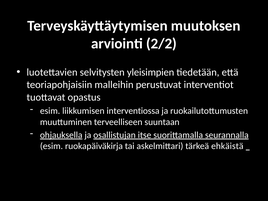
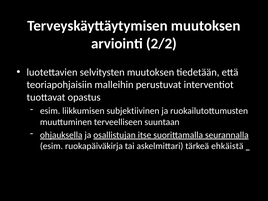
selvitysten yleisimpien: yleisimpien -> muutoksen (151, 72)
interventiossa: interventiossa -> subjektiivinen (133, 111)
